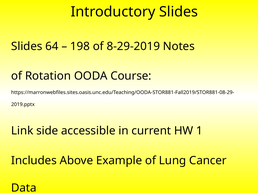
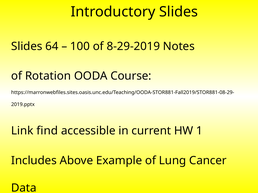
198: 198 -> 100 (80, 46)
side: side -> find (47, 131)
